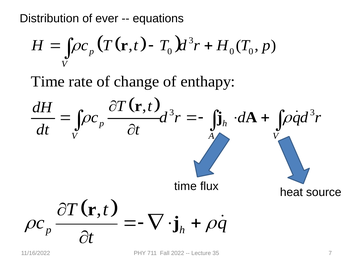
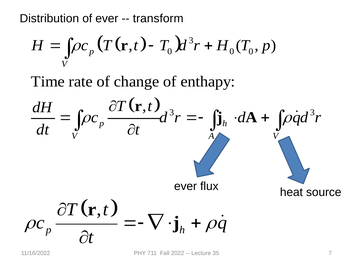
equations: equations -> transform (158, 18)
time: time -> ever (186, 186)
